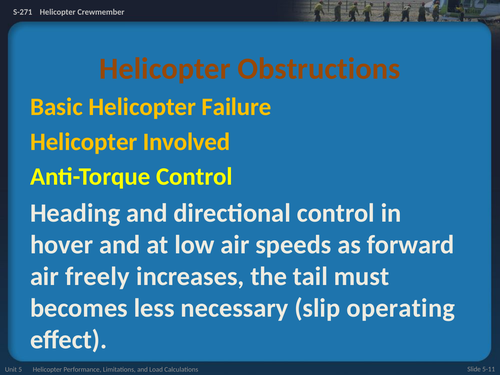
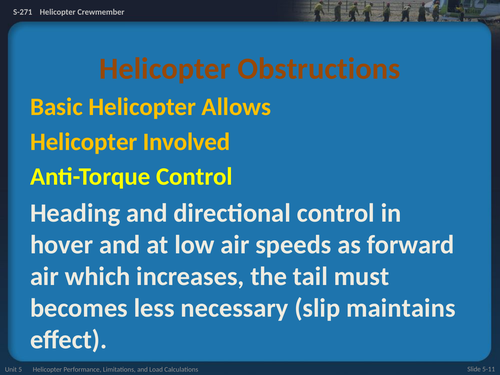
Failure: Failure -> Allows (236, 107)
freely: freely -> which (98, 276)
operating: operating -> maintains (401, 308)
